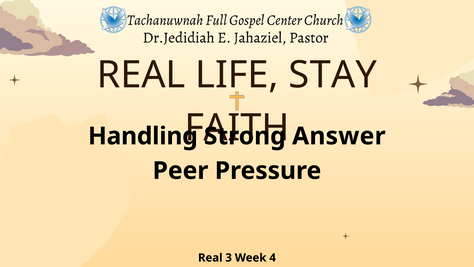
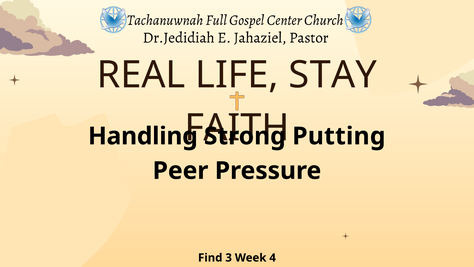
Answer: Answer -> Putting (339, 136)
Real: Real -> Find (210, 257)
